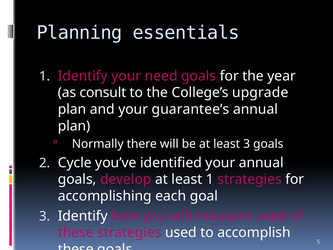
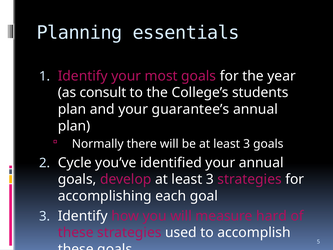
need: need -> most (161, 76)
upgrade: upgrade -> students (260, 93)
develop at least 1: 1 -> 3 (210, 179)
measure used: used -> hard (272, 216)
